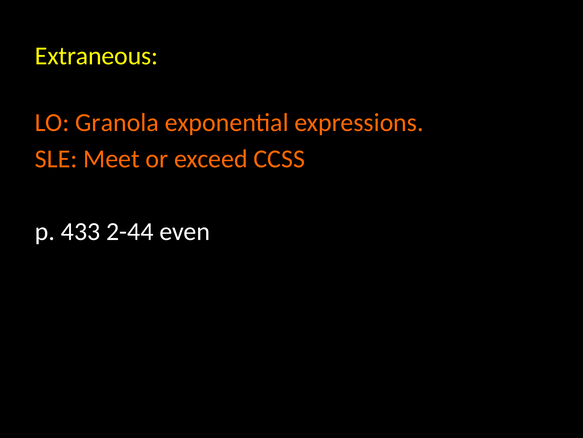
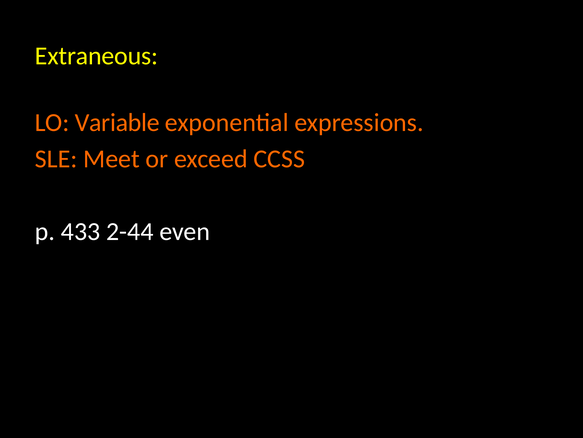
Granola: Granola -> Variable (117, 122)
